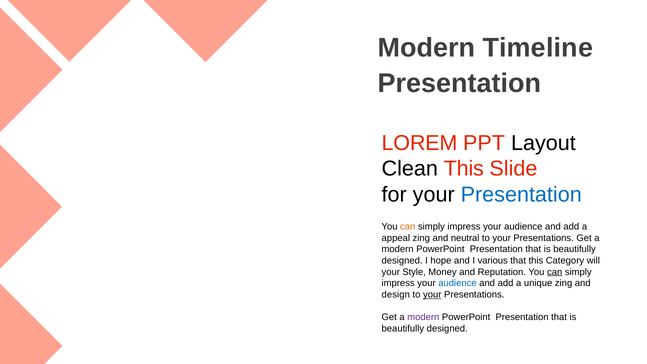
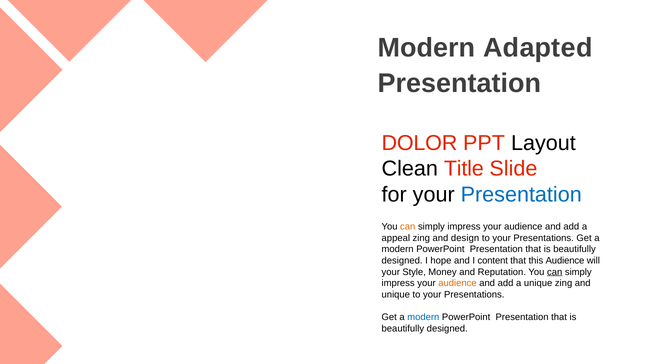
Timeline: Timeline -> Adapted (538, 48)
LOREM: LOREM -> DOLOR (419, 143)
Clean This: This -> Title (464, 169)
neutral: neutral -> design (465, 238)
various: various -> content (493, 261)
this Category: Category -> Audience (565, 261)
audience colour: blue -> orange (457, 283)
design: design -> unique (396, 295)
your underline: present -> none (432, 295)
modern colour: purple -> blue (423, 317)
